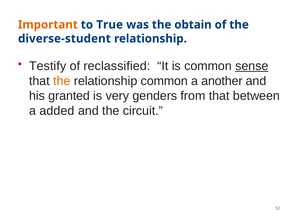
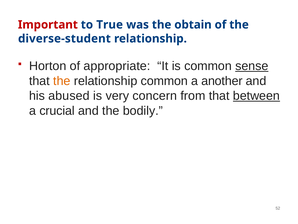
Important colour: orange -> red (48, 25)
Testify: Testify -> Horton (48, 66)
reclassified: reclassified -> appropriate (117, 66)
granted: granted -> abused (69, 96)
genders: genders -> concern (155, 96)
between underline: none -> present (256, 96)
added: added -> crucial (57, 111)
circuit: circuit -> bodily (143, 111)
